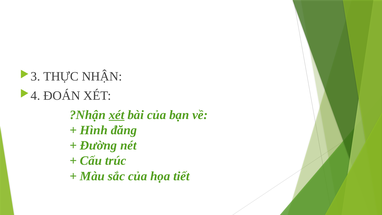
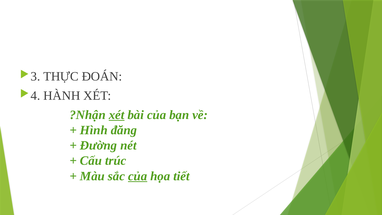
NHẬN: NHẬN -> ĐOÁN (102, 76)
ĐOÁN: ĐOÁN -> HÀNH (62, 96)
của underline: none -> present (138, 176)
